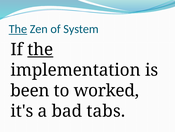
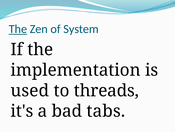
the underline: present -> none (40, 49)
been: been -> used (30, 90)
worked: worked -> threads (106, 90)
